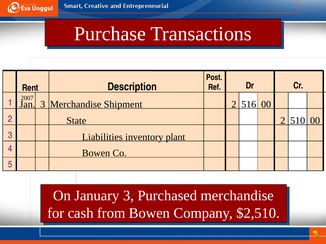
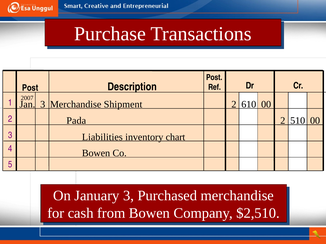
Rent: Rent -> Post (30, 88)
516: 516 -> 610 (249, 104)
State: State -> Pada (76, 121)
plant: plant -> chart (175, 137)
